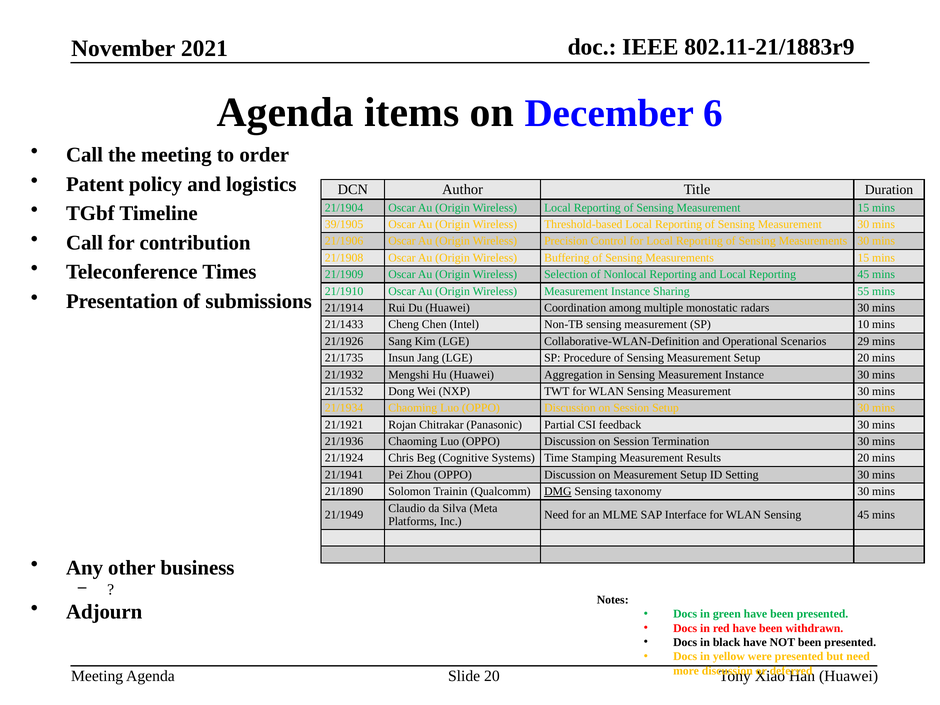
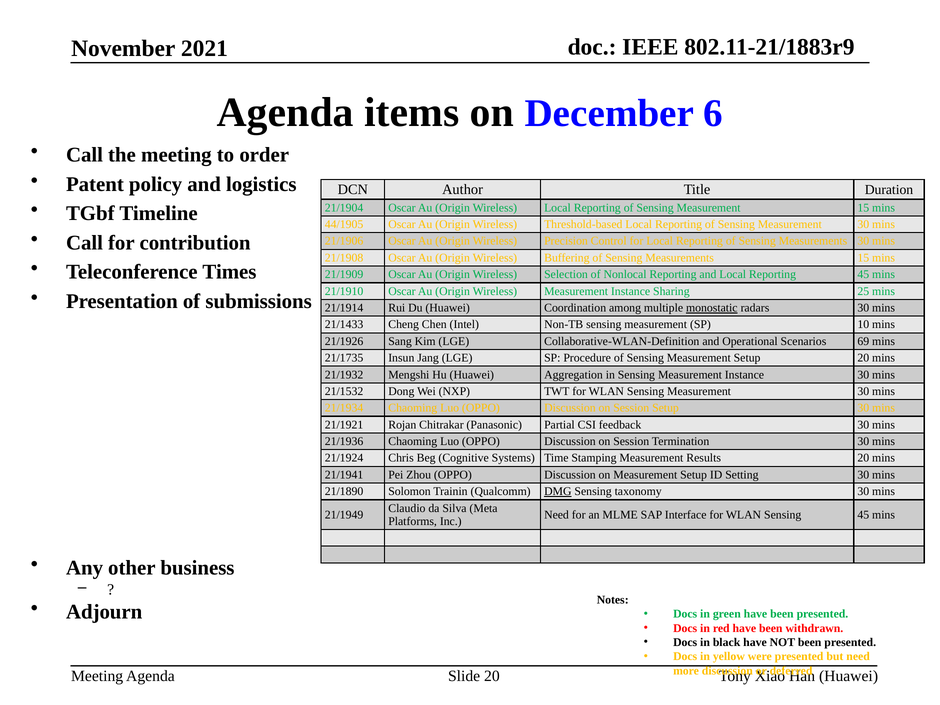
39/1905: 39/1905 -> 44/1905 (344, 224)
55: 55 -> 25 (863, 291)
monostatic underline: none -> present (712, 308)
29: 29 -> 69 (863, 341)
